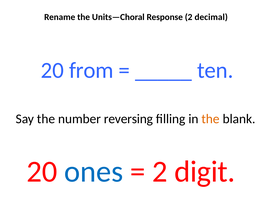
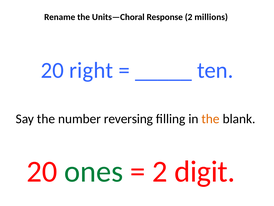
decimal: decimal -> millions (211, 17)
from: from -> right (91, 70)
ones colour: blue -> green (94, 171)
